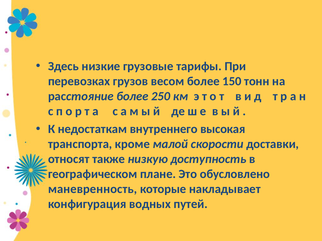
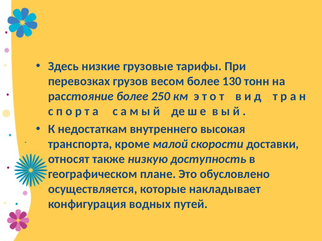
150: 150 -> 130 (232, 81)
маневренность: маневренность -> осуществляется (93, 189)
